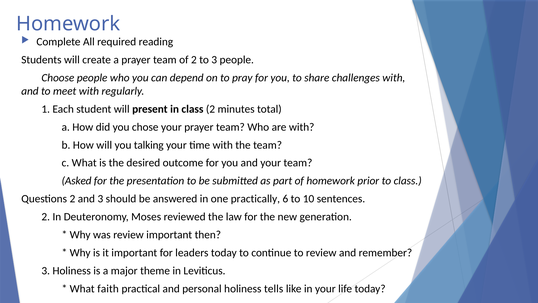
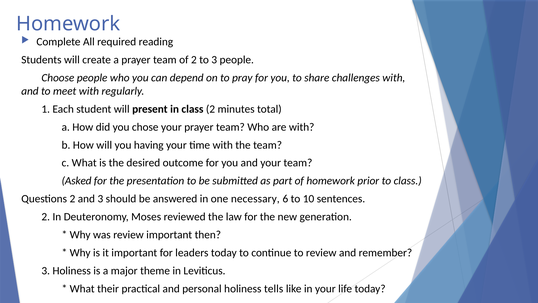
talking: talking -> having (149, 145)
practically: practically -> necessary (255, 199)
faith: faith -> their (108, 288)
